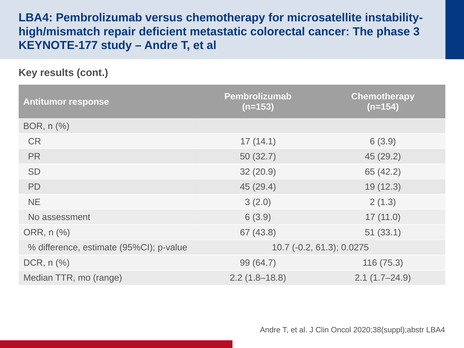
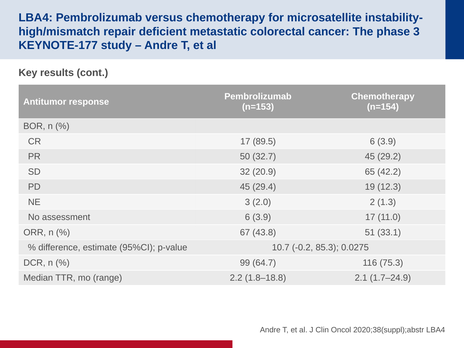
14.1: 14.1 -> 89.5 (264, 141)
61.3: 61.3 -> 85.3 (327, 248)
